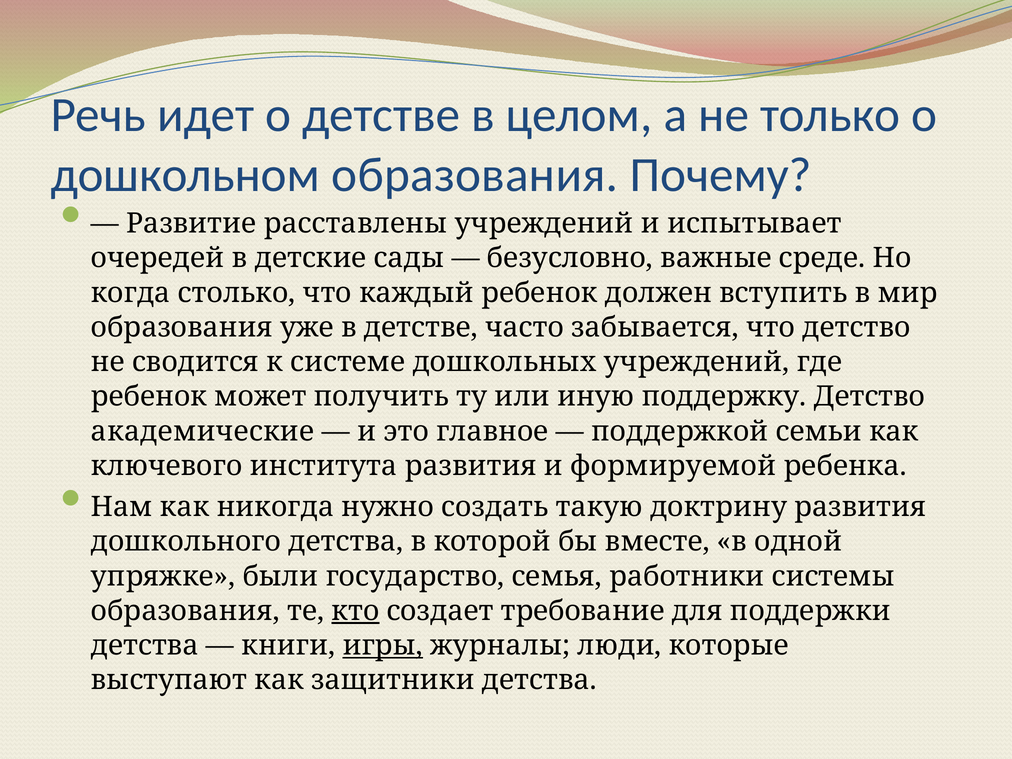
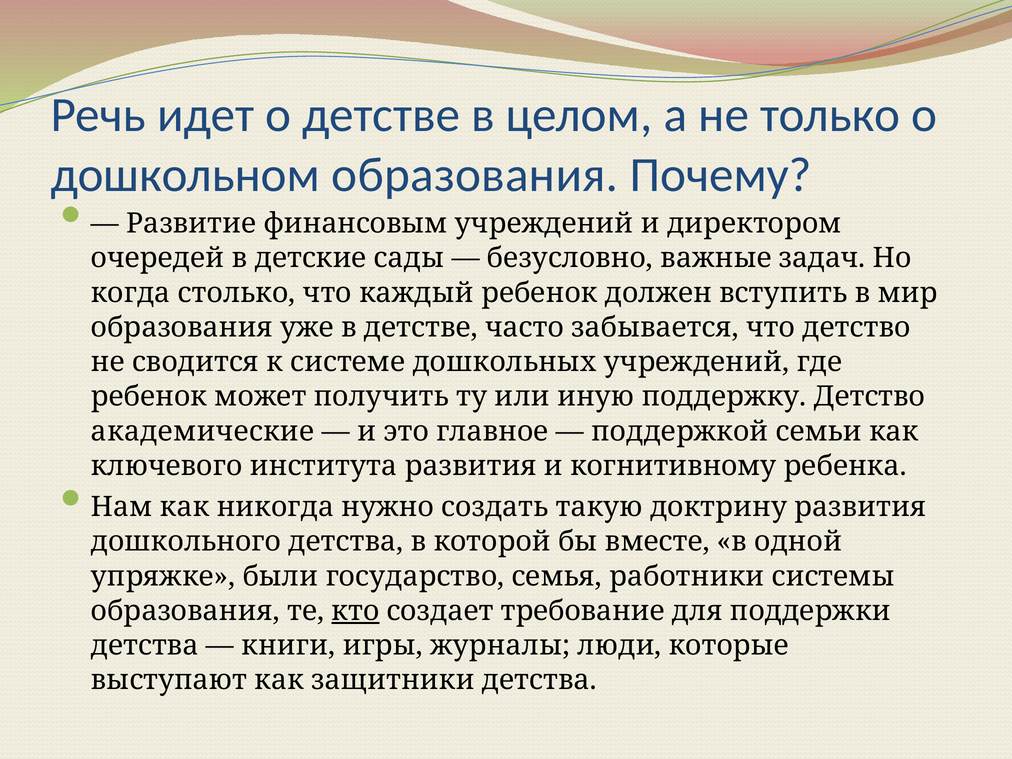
расставлены: расставлены -> финансовым (356, 224)
испытывает: испытывает -> директором (754, 224)
среде: среде -> задач (822, 258)
формируемой: формируемой -> когнитивному (673, 466)
игры underline: present -> none (383, 646)
